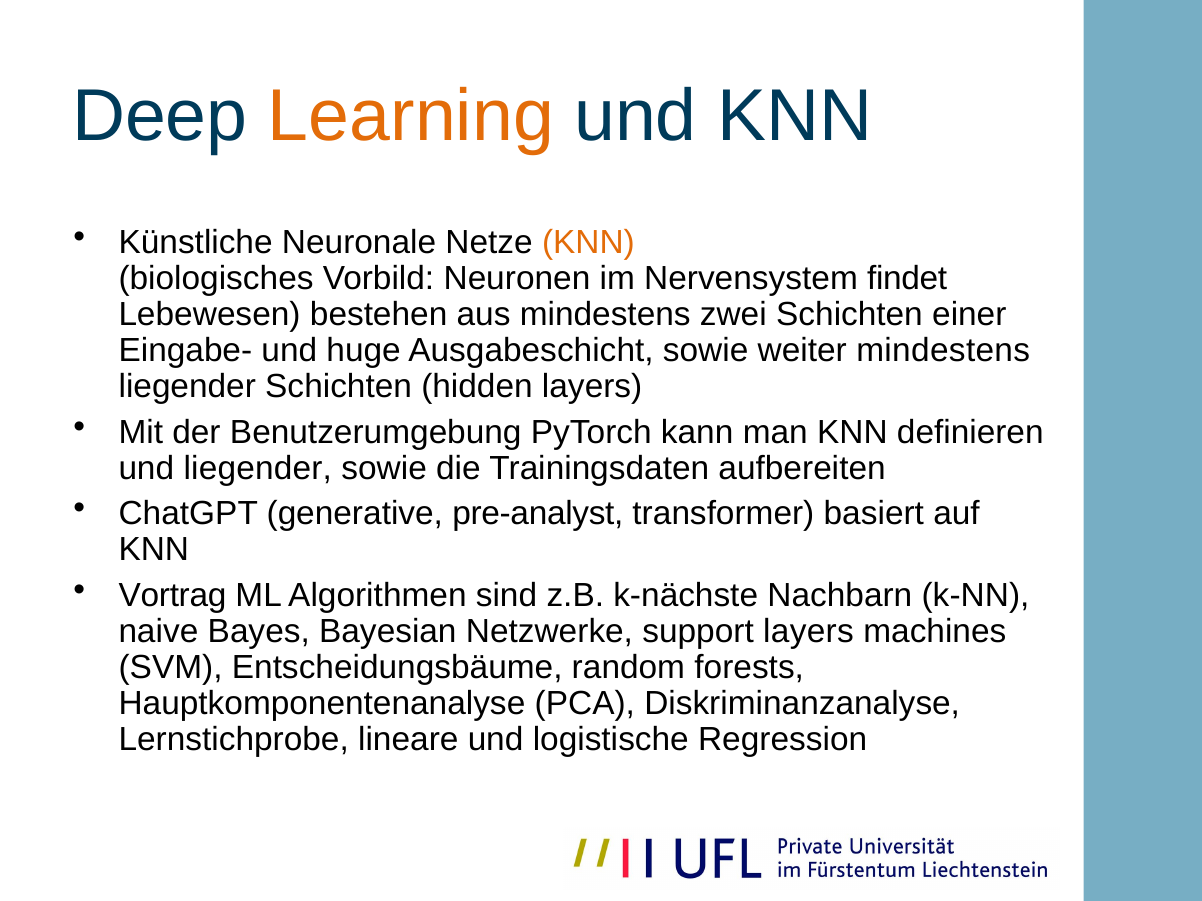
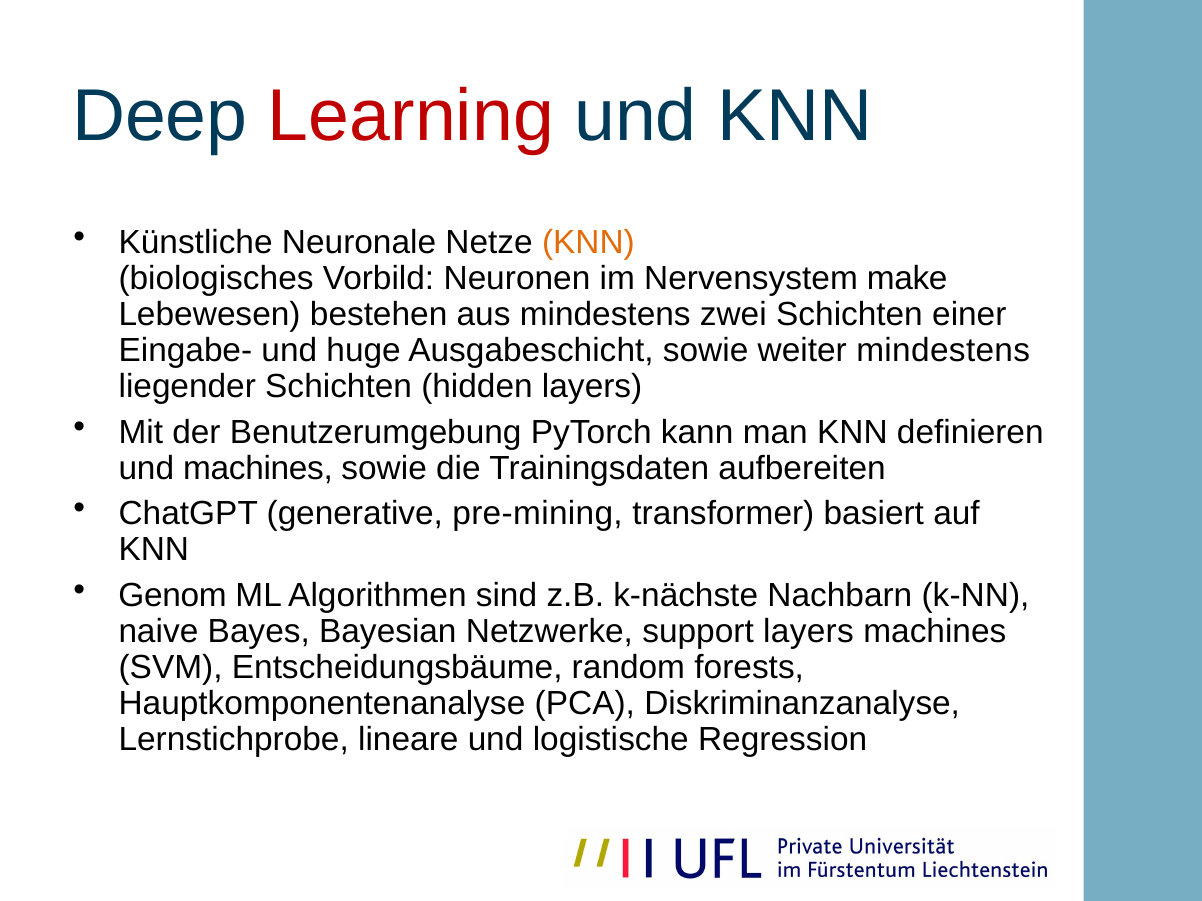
Learning colour: orange -> red (411, 116)
findet: findet -> make (907, 279)
und liegender: liegender -> machines (258, 468)
pre-analyst: pre-analyst -> pre-mining (538, 514)
Vortrag: Vortrag -> Genom (173, 596)
